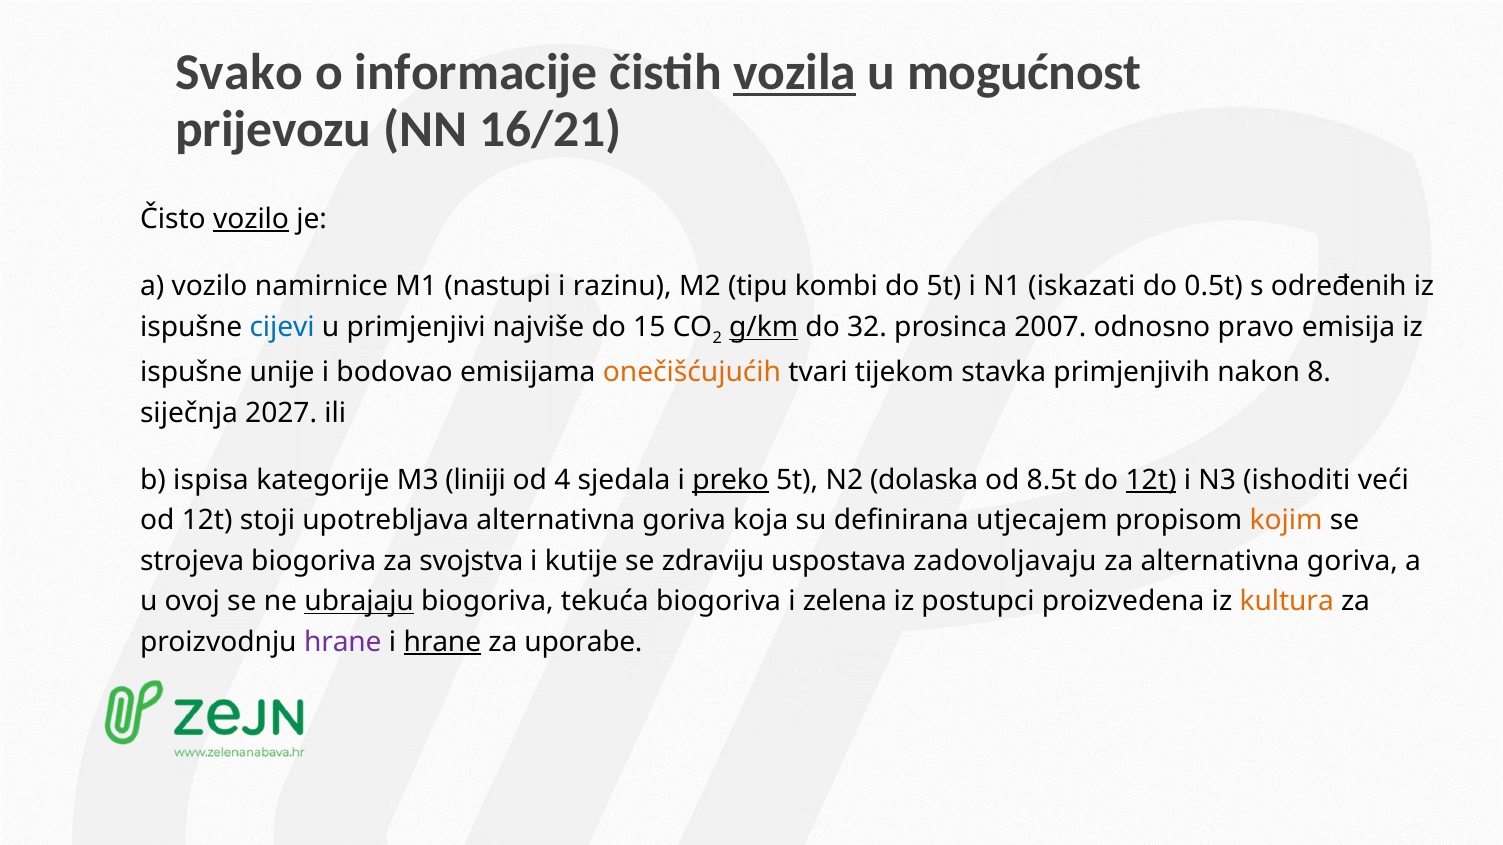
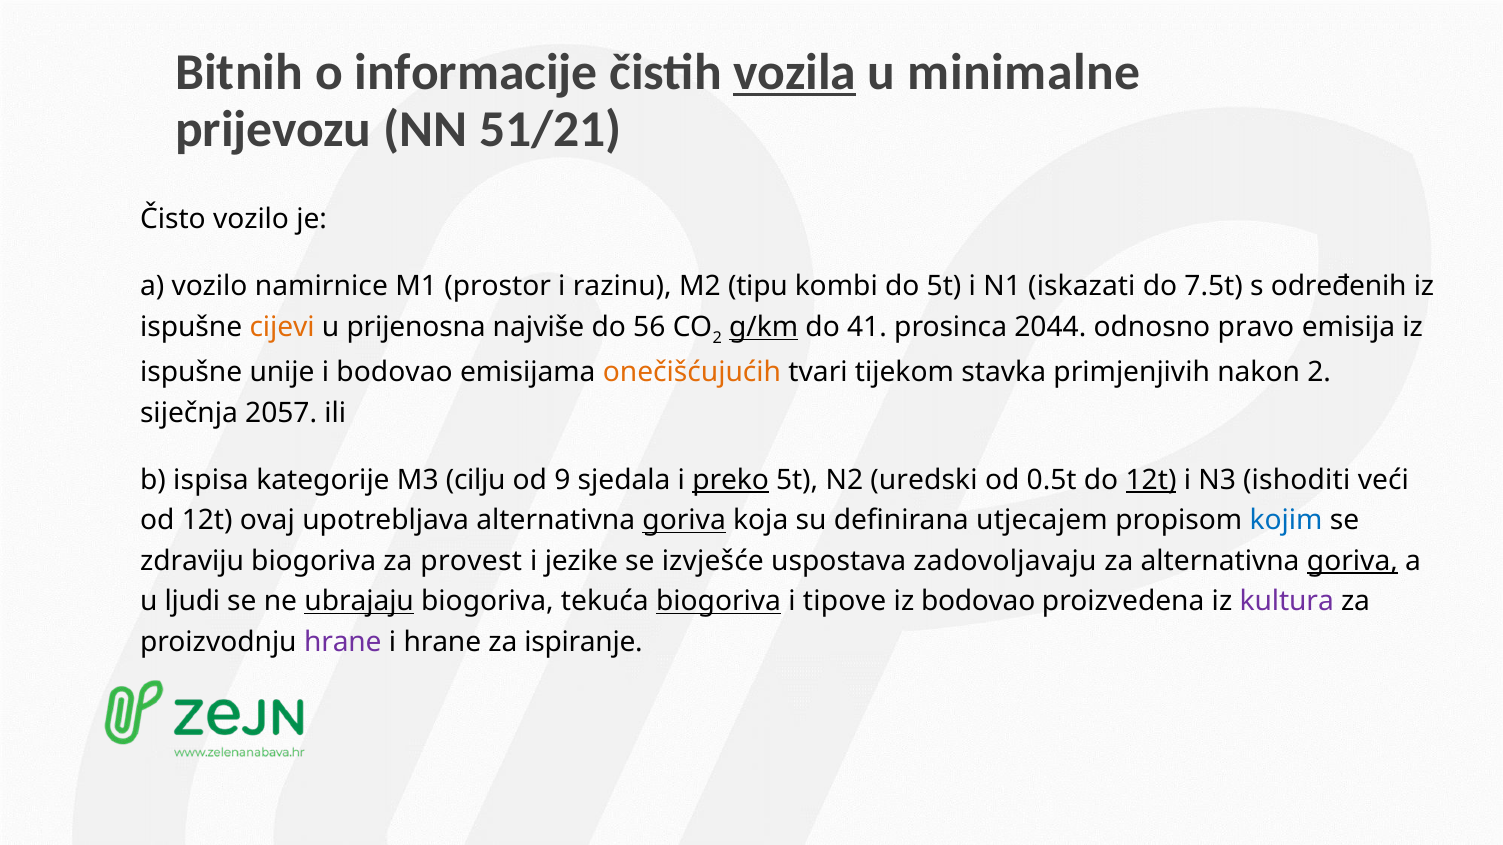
Svako: Svako -> Bitnih (239, 72)
mogućnost: mogućnost -> minimalne (1024, 72)
16/21: 16/21 -> 51/21 (551, 129)
vozilo underline: present -> none (251, 219)
nastupi: nastupi -> prostor (498, 286)
0.5t: 0.5t -> 7.5t (1214, 286)
cijevi colour: blue -> orange (282, 327)
primjenjivi: primjenjivi -> prijenosna (416, 327)
15: 15 -> 56 (649, 327)
32: 32 -> 41 (867, 327)
2007: 2007 -> 2044 (1050, 327)
nakon 8: 8 -> 2 (1319, 373)
2027: 2027 -> 2057 (281, 413)
liniji: liniji -> cilju (476, 480)
4: 4 -> 9 (562, 480)
dolaska: dolaska -> uredski (924, 480)
8.5t: 8.5t -> 0.5t (1052, 480)
stoji: stoji -> ovaj (267, 521)
goriva underline: none -> present (684, 521)
kojim colour: orange -> blue (1286, 521)
strojeva: strojeva -> zdraviju (192, 561)
svojstva: svojstva -> provest (471, 561)
kutije: kutije -> jezike (581, 561)
zdraviju: zdraviju -> izvješće (713, 561)
goriva underline: none -> present (1352, 561)
ovoj: ovoj -> ljudi (192, 602)
biogoriva underline: none -> present (719, 602)
zelena: zelena -> tipove (845, 602)
iz postupci: postupci -> bodovao (978, 602)
kultura colour: orange -> purple (1287, 602)
hrane underline: present -> none (442, 642)
uporabe: uporabe -> ispiranje (584, 642)
